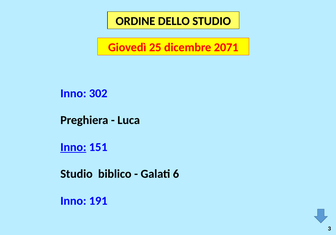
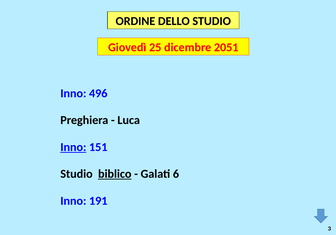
2071: 2071 -> 2051 (226, 47)
302: 302 -> 496 (98, 93)
biblico underline: none -> present (115, 174)
